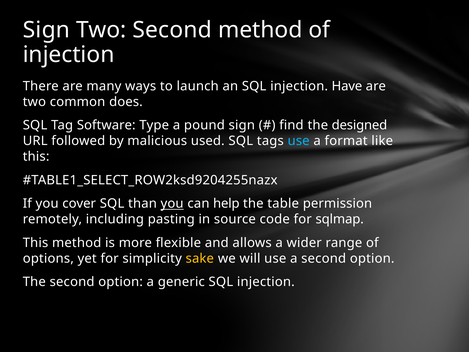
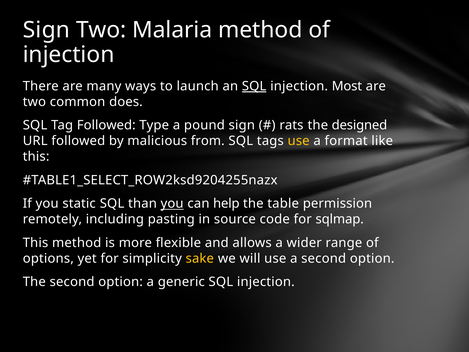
Two Second: Second -> Malaria (172, 30)
SQL underline: none -> present (254, 86)
Have: Have -> Most (347, 86)
Tag Software: Software -> Followed (106, 125)
find: find -> rats (291, 125)
used: used -> from (208, 141)
use colour: light blue -> yellow (299, 141)
cover: cover -> static (79, 204)
